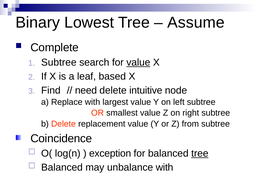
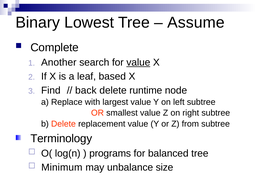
Subtree: Subtree -> Another (59, 62)
need: need -> back (86, 90)
intuitive: intuitive -> runtime (146, 90)
Coincidence: Coincidence -> Terminology (61, 138)
exception: exception -> programs (110, 153)
tree underline: present -> none (200, 153)
Balanced: Balanced -> Minimum (62, 167)
unbalance with: with -> size (165, 167)
